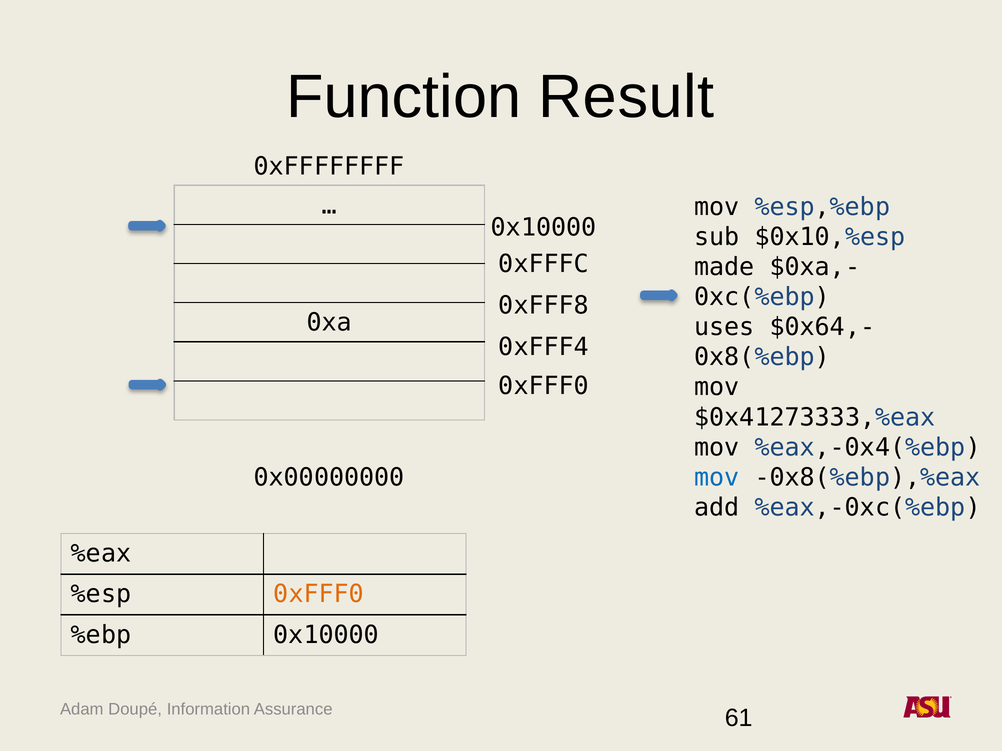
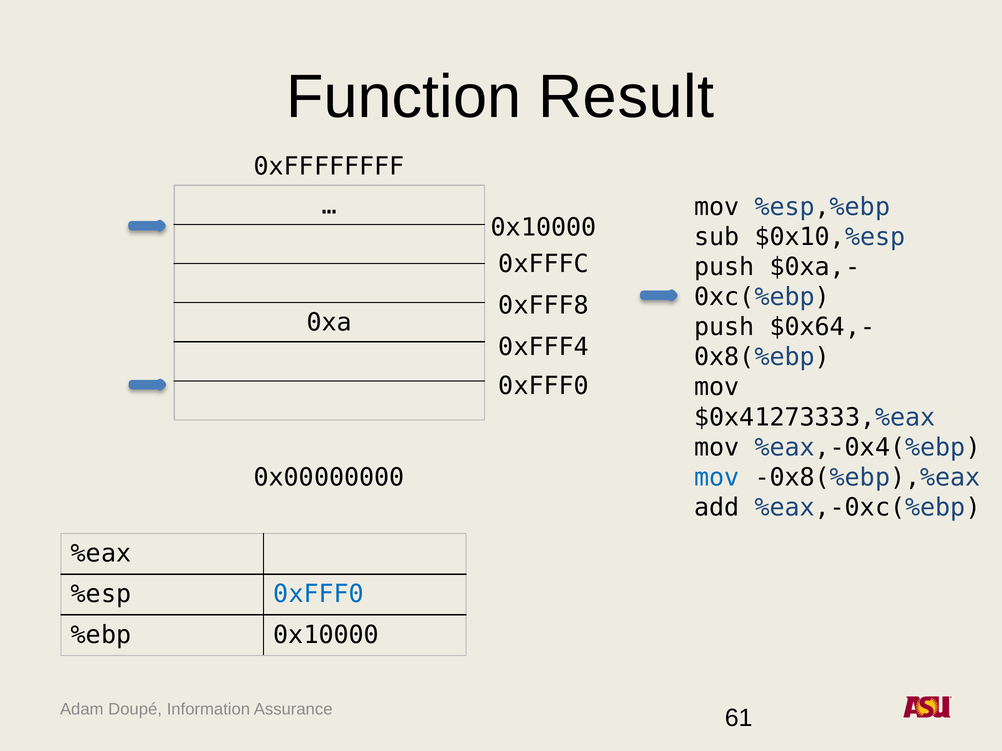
made: made -> push (724, 267)
uses: uses -> push (724, 327)
0xFFF0 colour: orange -> blue (319, 595)
